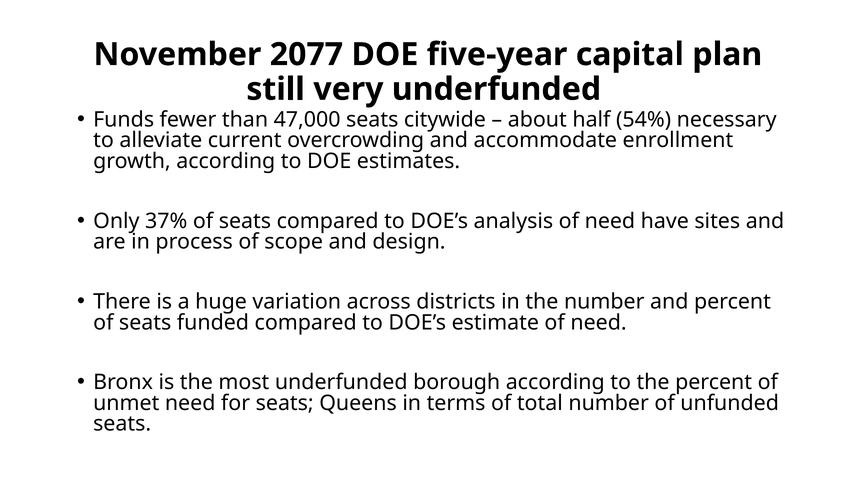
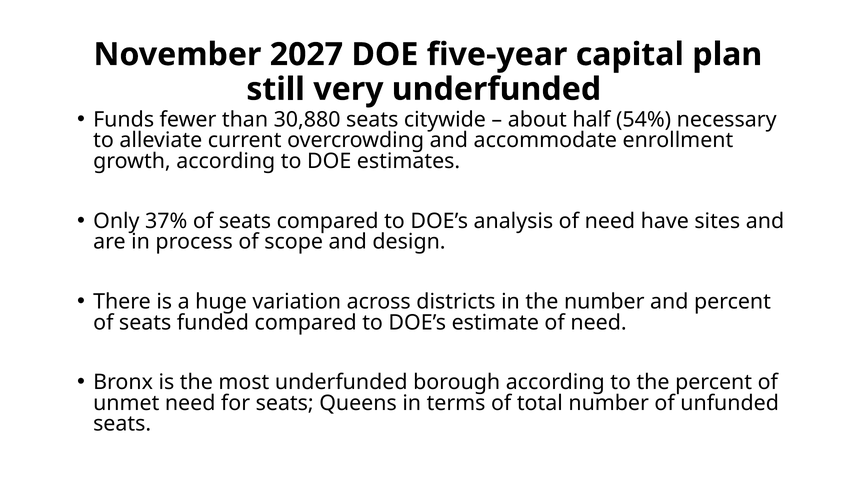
2077: 2077 -> 2027 (306, 55)
47,000: 47,000 -> 30,880 (307, 120)
